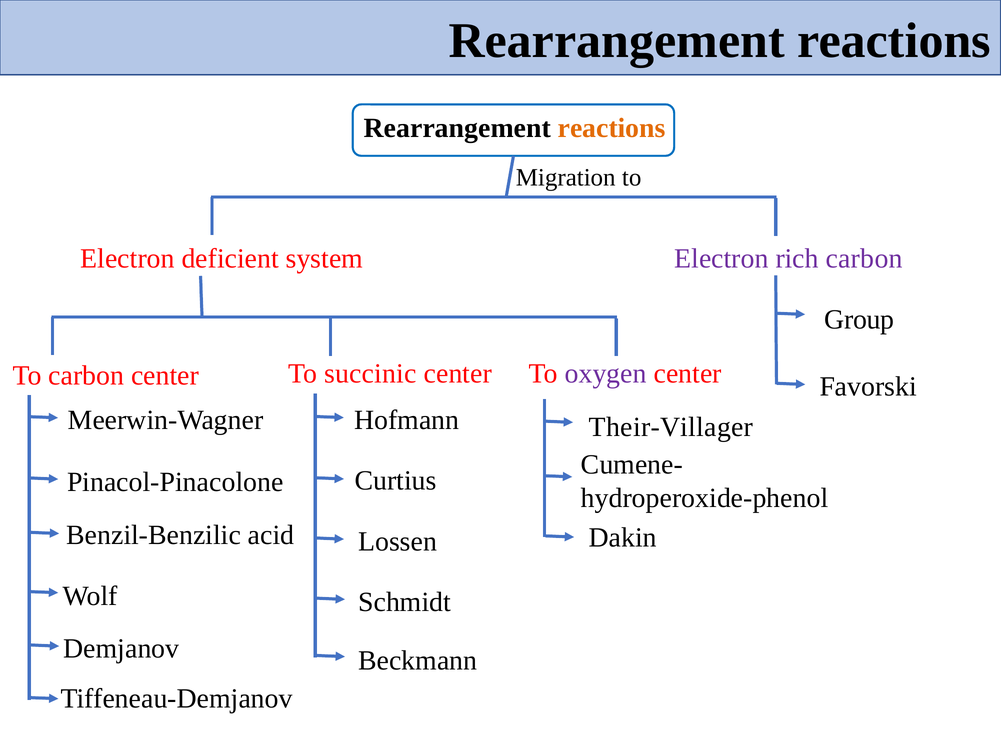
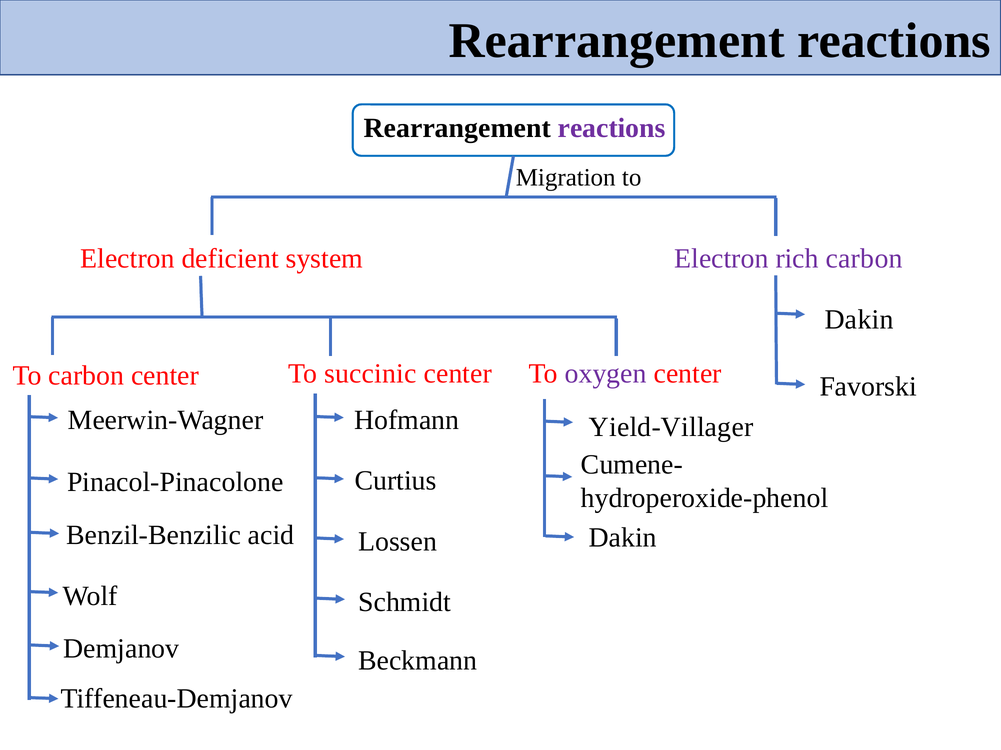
reactions colour: orange -> purple (612, 128)
Group: Group -> Dakin (859, 320)
Their-Villager: Their-Villager -> Yield-Villager (671, 428)
